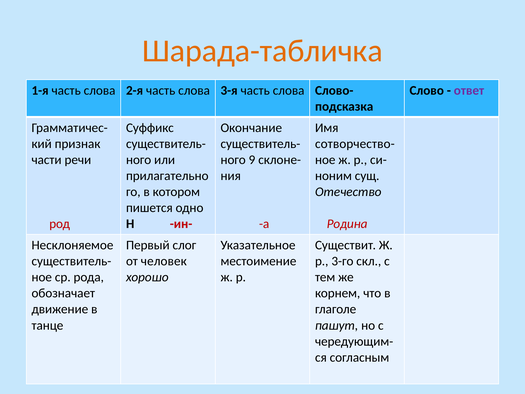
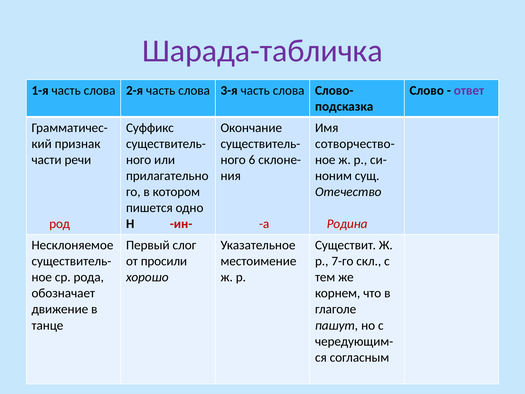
Шарада-табличка colour: orange -> purple (262, 51)
9: 9 -> 6 (252, 160)
человек: человек -> просили (164, 261)
3-го: 3-го -> 7-го (342, 261)
